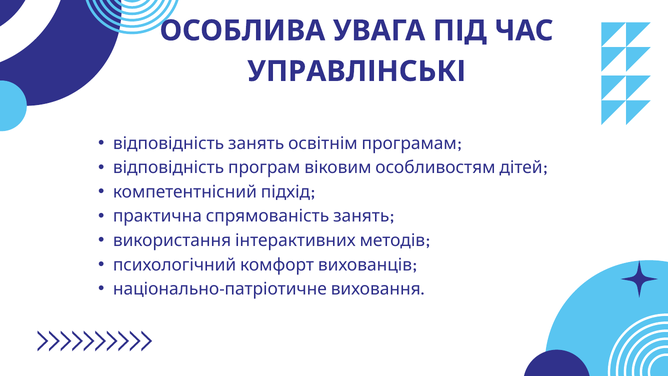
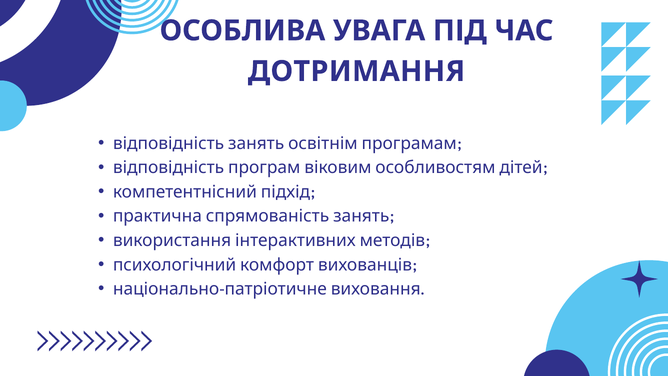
УПРАВЛІНСЬКІ: УПРАВЛІНСЬКІ -> ДОТРИМАННЯ (356, 71)
